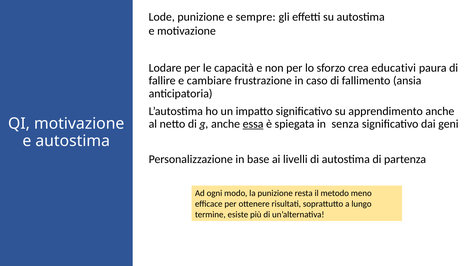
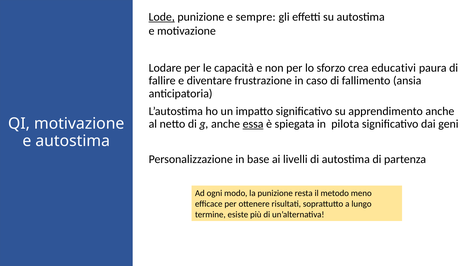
Lode underline: none -> present (162, 17)
cambiare: cambiare -> diventare (209, 81)
senza: senza -> pilota (345, 124)
